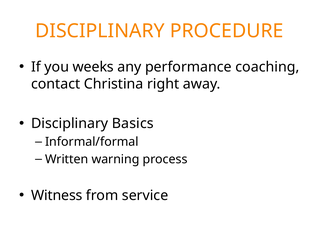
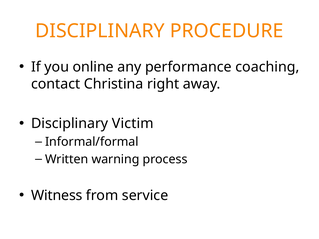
weeks: weeks -> online (93, 67)
Basics: Basics -> Victim (133, 124)
